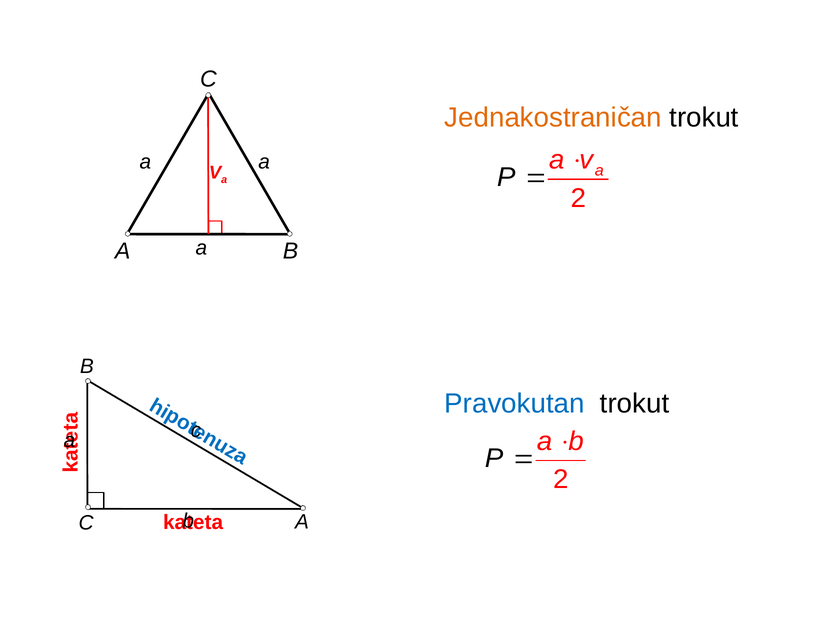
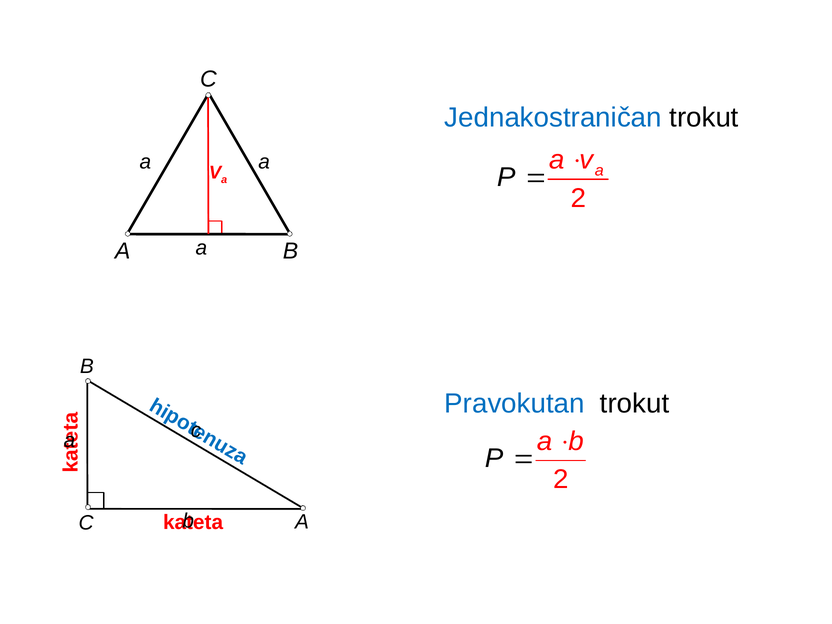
Jednakostraničan colour: orange -> blue (553, 118)
